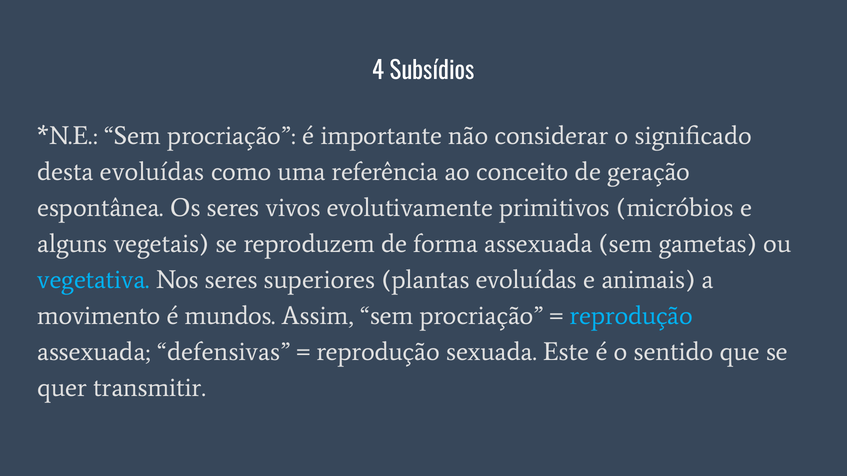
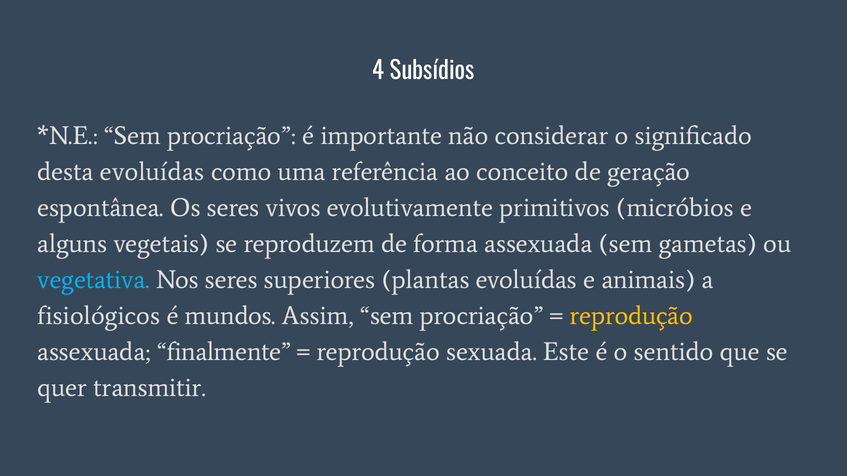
movimento: movimento -> fisiológicos (99, 316)
reprodução colour: light blue -> yellow (631, 316)
defensivas: defensivas -> finalmente (224, 352)
